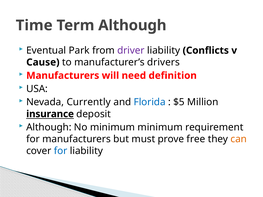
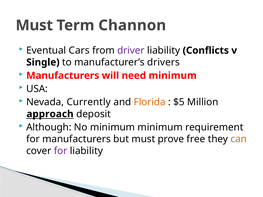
Time: Time -> Must (34, 25)
Term Although: Although -> Channon (132, 25)
Park: Park -> Cars (79, 51)
Cause: Cause -> Single (43, 62)
need definition: definition -> minimum (173, 76)
Florida colour: blue -> orange (150, 102)
insurance: insurance -> approach (50, 114)
for colour: blue -> purple (61, 151)
